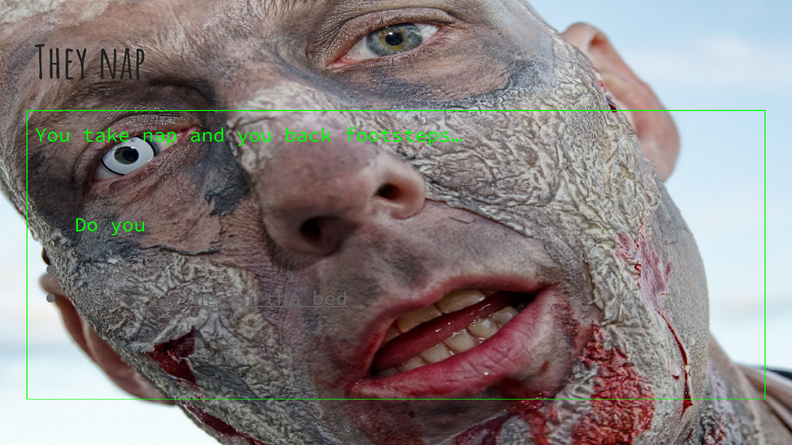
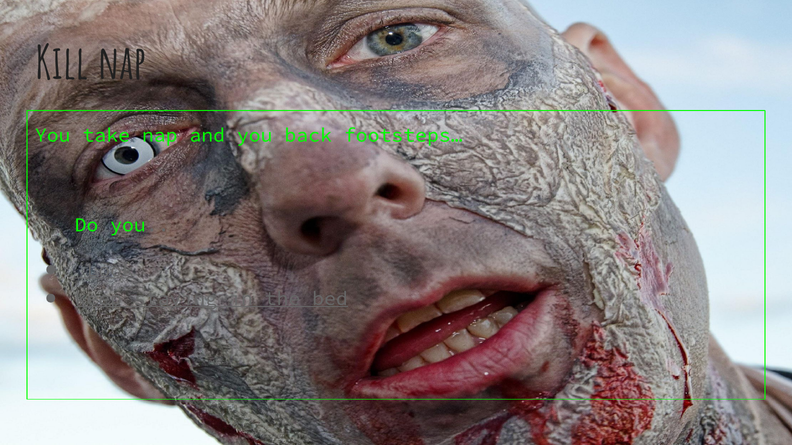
They: They -> Kill (62, 64)
